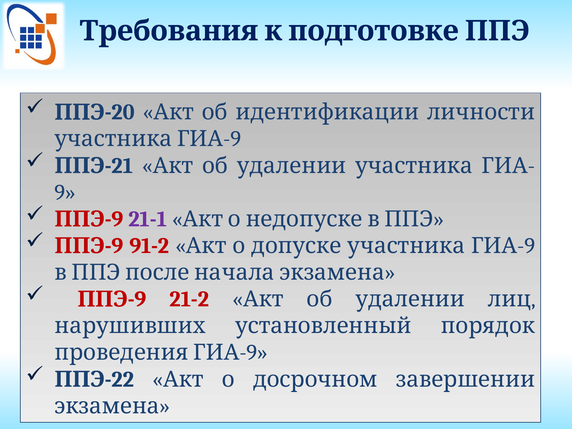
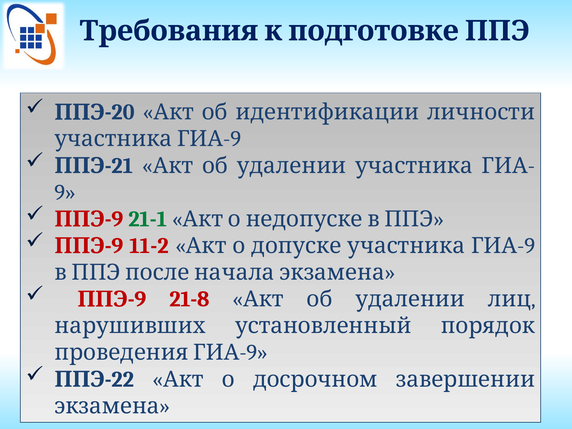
21-1 colour: purple -> green (148, 219)
91-2: 91-2 -> 11-2 (149, 246)
21-2: 21-2 -> 21-8 (189, 299)
